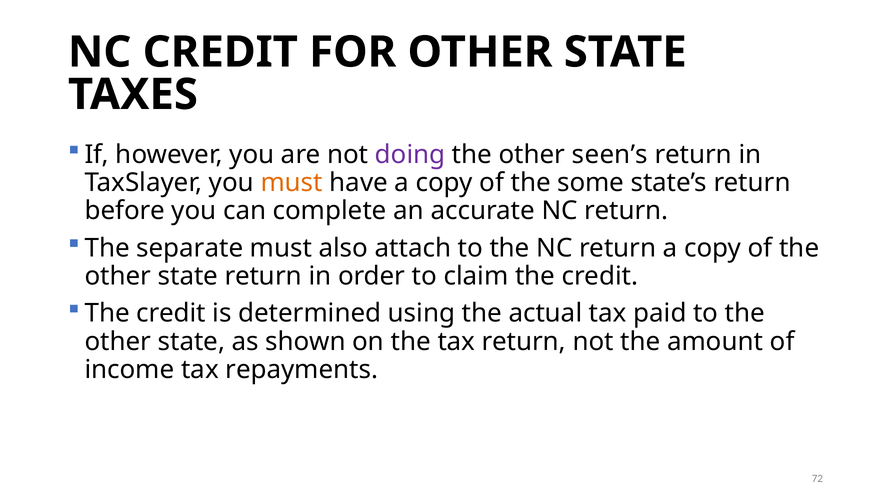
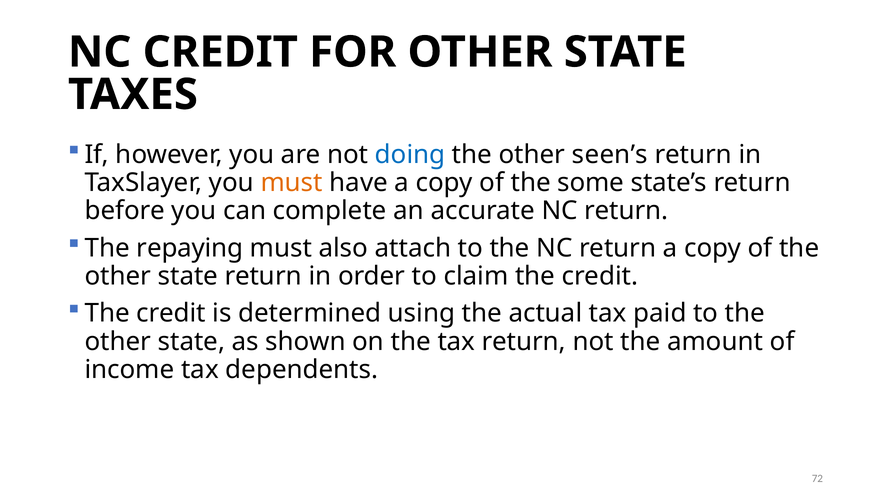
doing colour: purple -> blue (410, 155)
separate: separate -> repaying (190, 248)
repayments: repayments -> dependents (302, 370)
